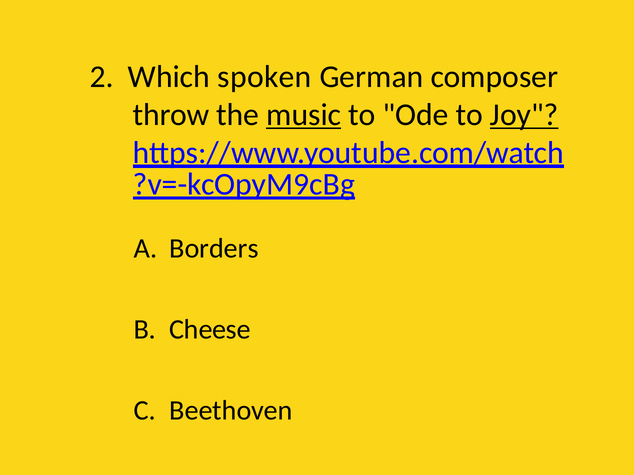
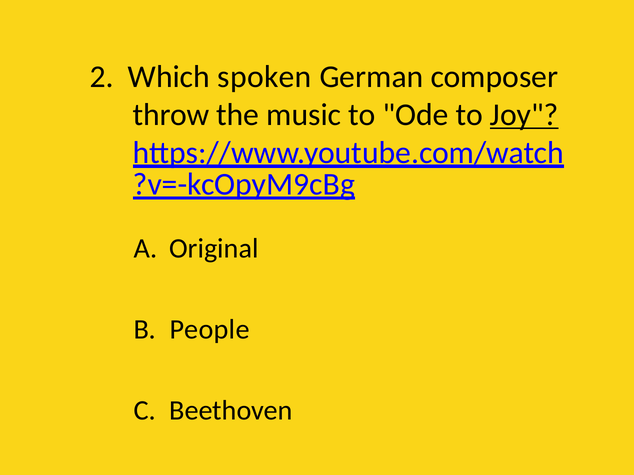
music underline: present -> none (304, 115)
Borders: Borders -> Original (214, 249)
Cheese: Cheese -> People (210, 330)
